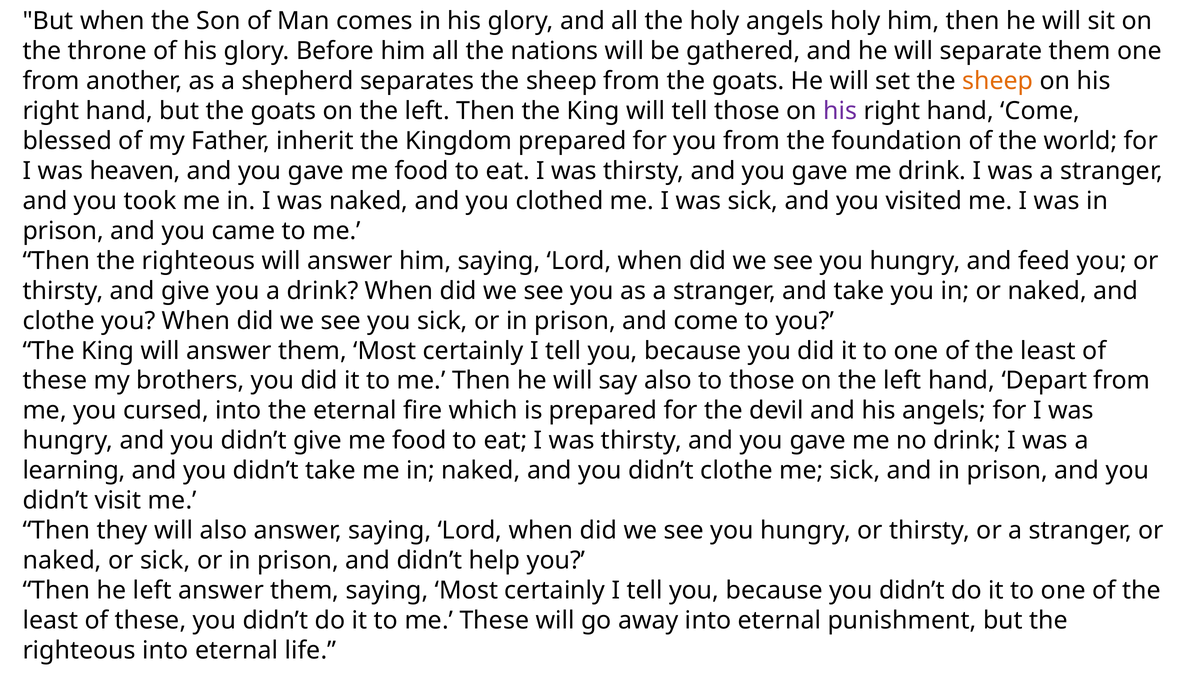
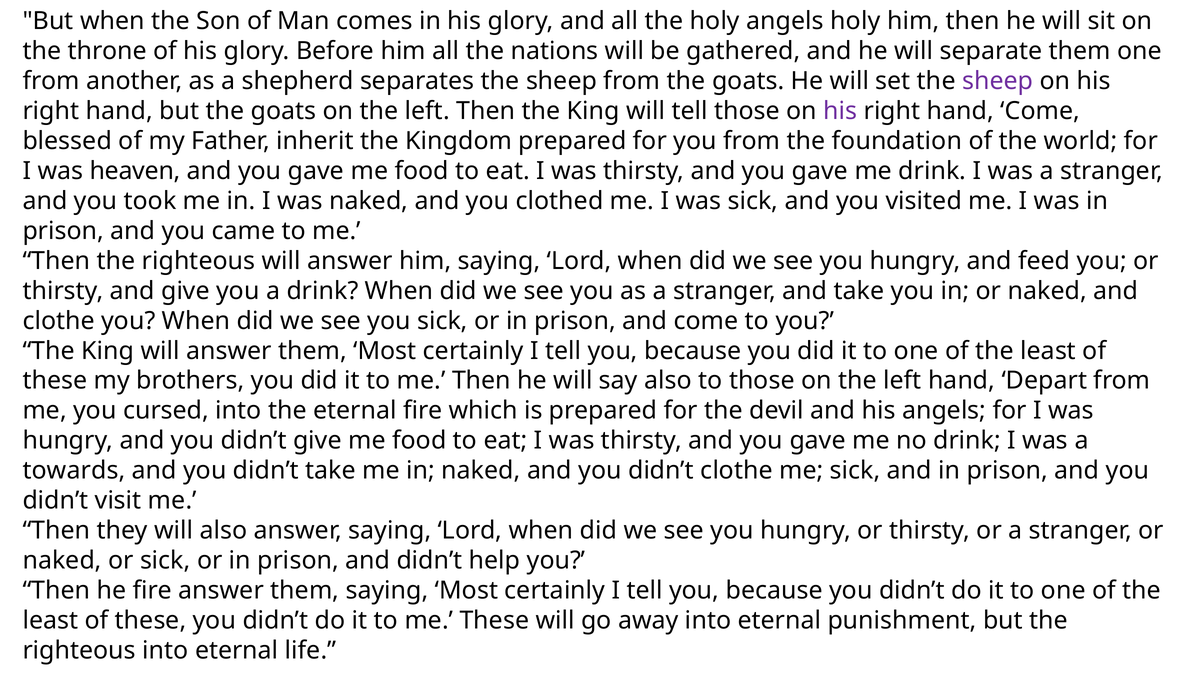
sheep colour: orange -> purple (998, 81)
learning: learning -> towards (74, 471)
he left: left -> fire (152, 590)
